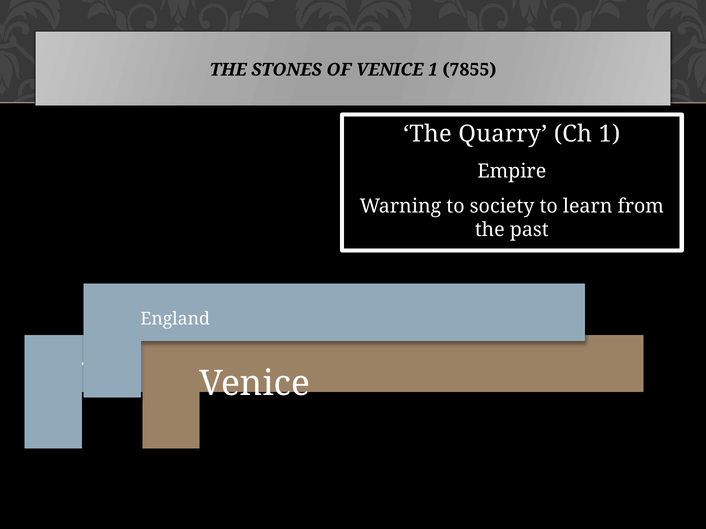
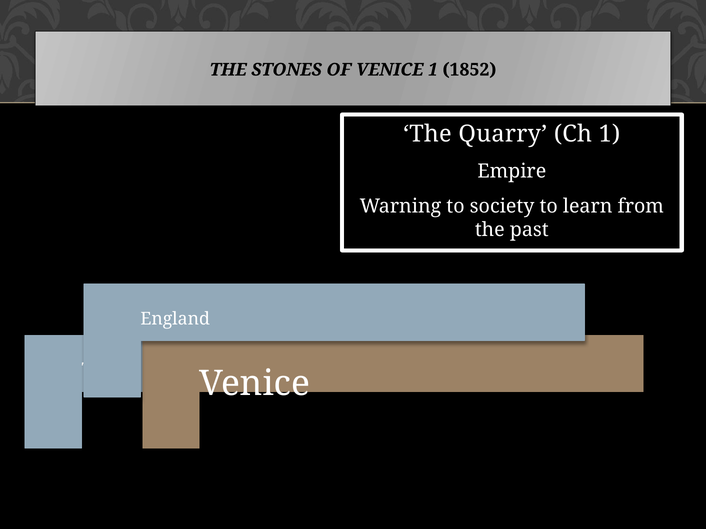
7855: 7855 -> 1852 (469, 70)
